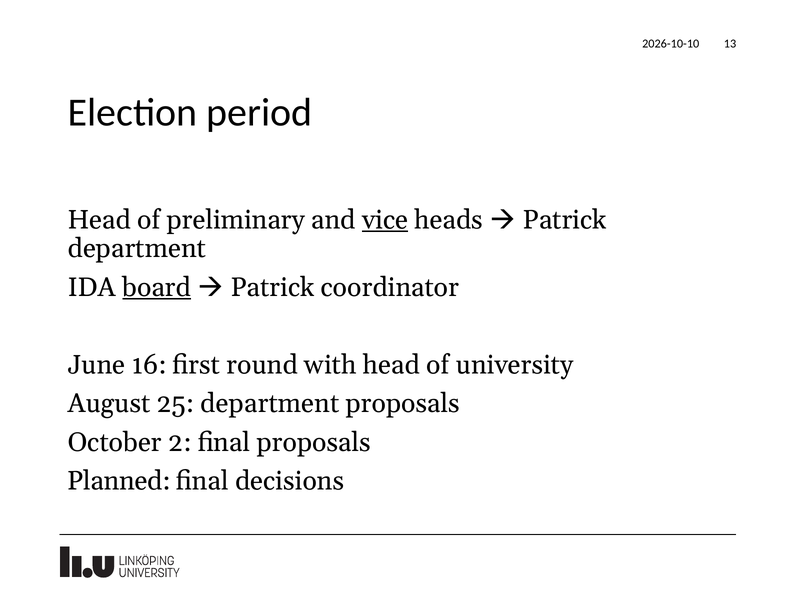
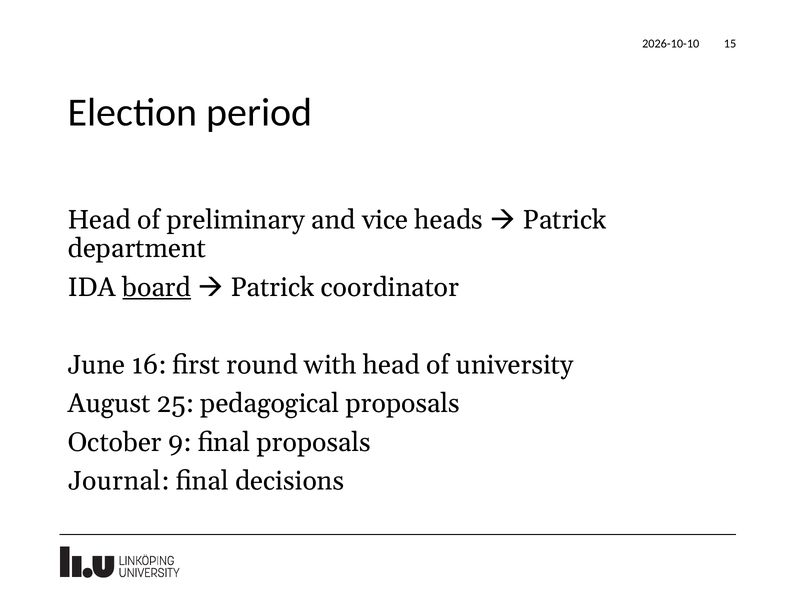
13: 13 -> 15 (730, 44)
vice underline: present -> none (385, 220)
25 department: department -> pedagogical (270, 404)
2: 2 -> 9 (180, 443)
Planned: Planned -> Journal (119, 481)
